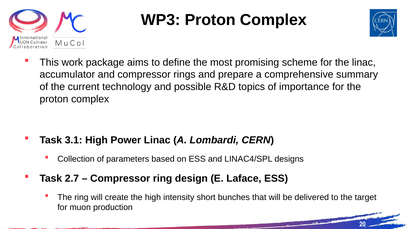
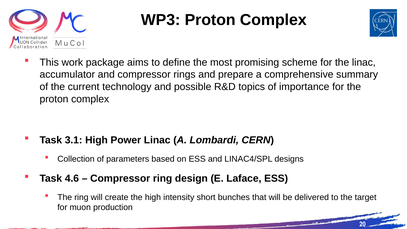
2.7: 2.7 -> 4.6 (72, 178)
